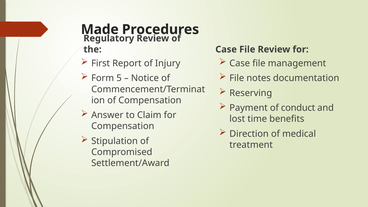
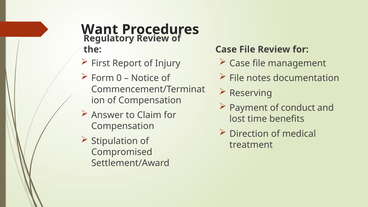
Made: Made -> Want (100, 29)
5: 5 -> 0 (119, 78)
